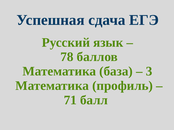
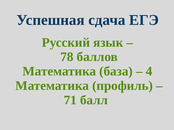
3: 3 -> 4 (149, 72)
